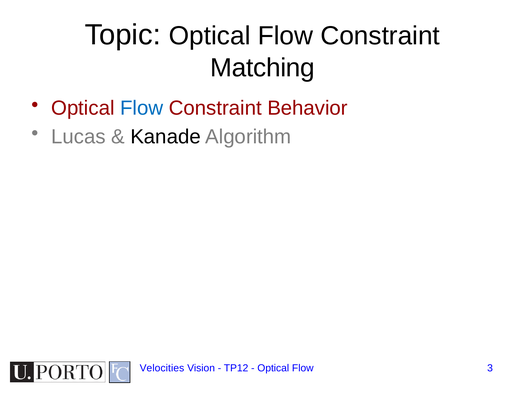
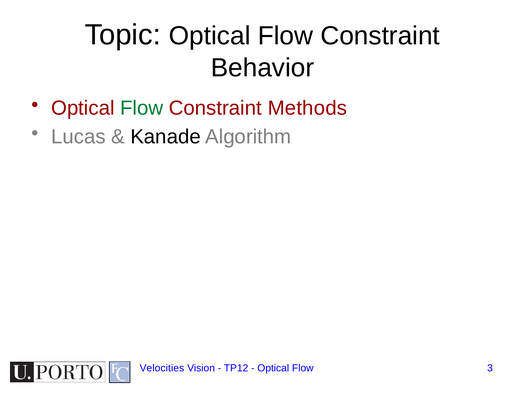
Matching: Matching -> Behavior (262, 68)
Flow colour: blue -> green (142, 108)
Behavior: Behavior -> Methods (307, 108)
